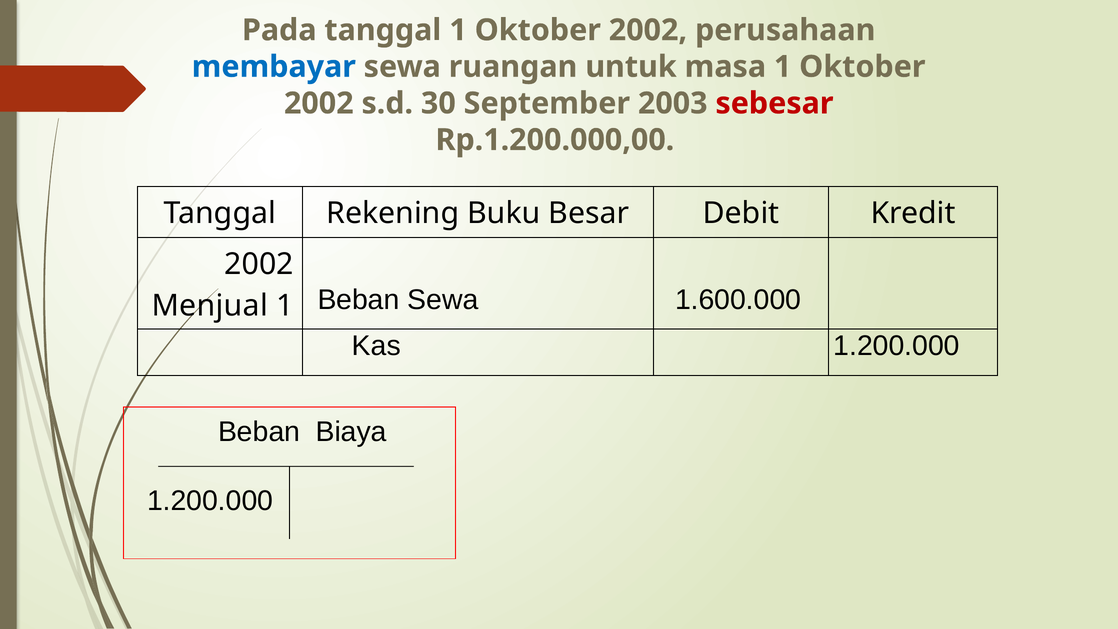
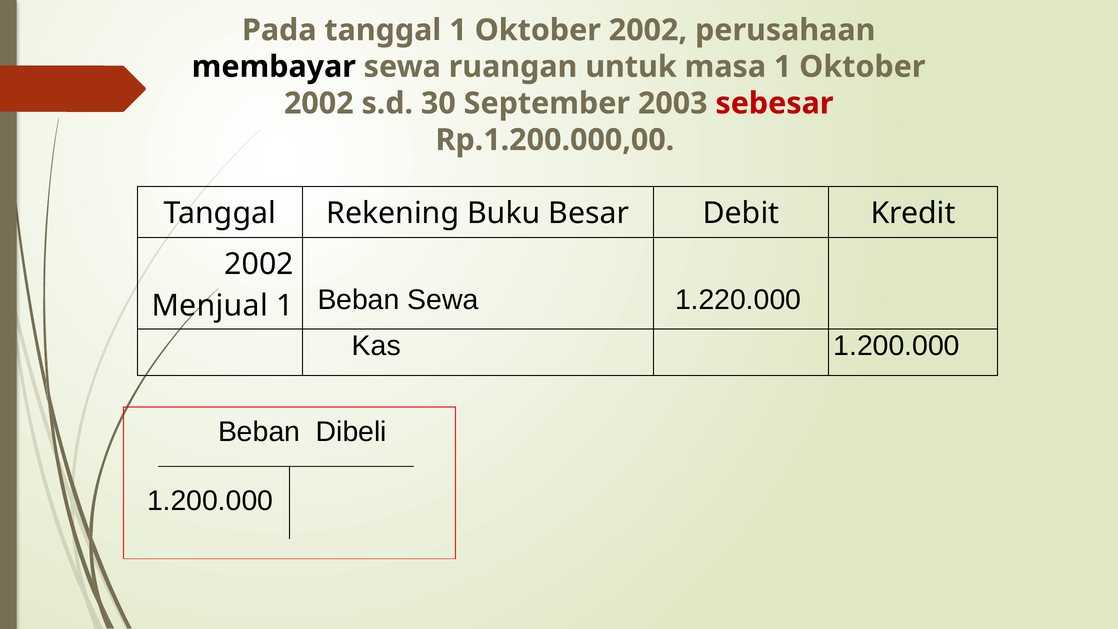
membayar colour: blue -> black (274, 67)
1.600.000: 1.600.000 -> 1.220.000 (738, 300)
Biaya: Biaya -> Dibeli (351, 432)
